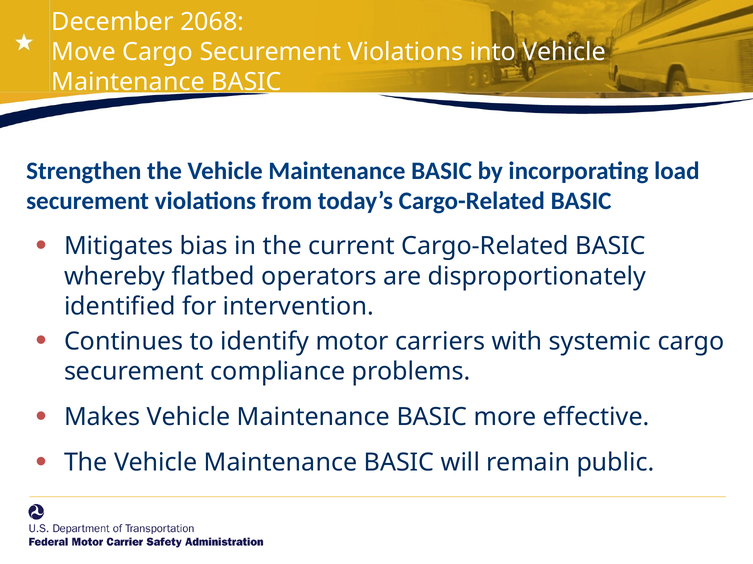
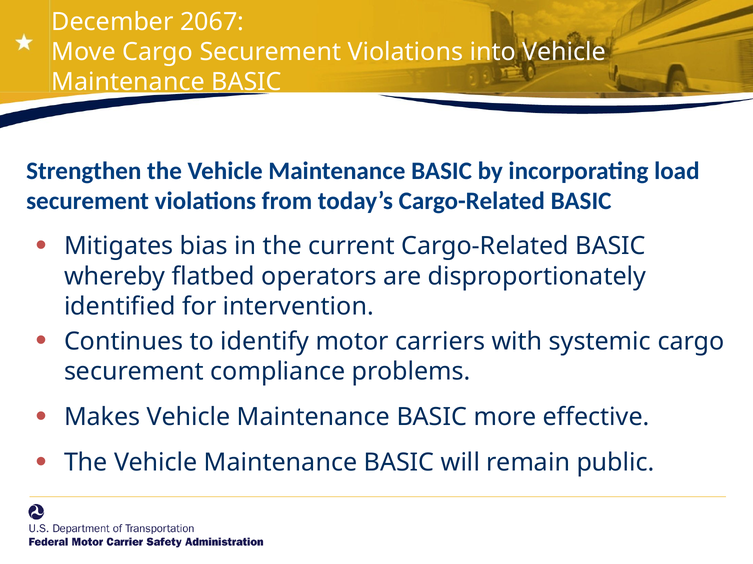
2068: 2068 -> 2067 (212, 22)
